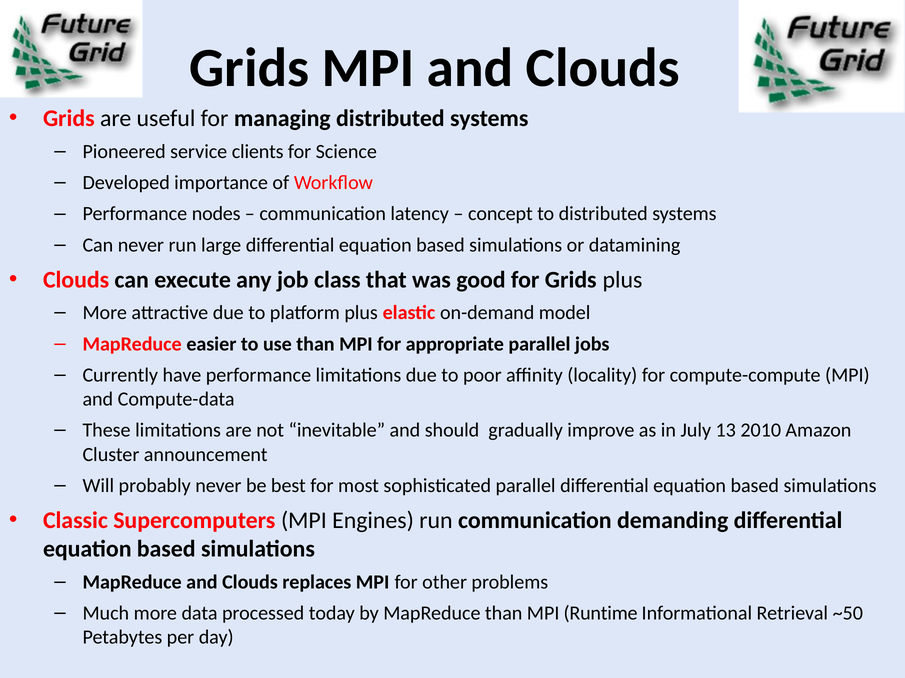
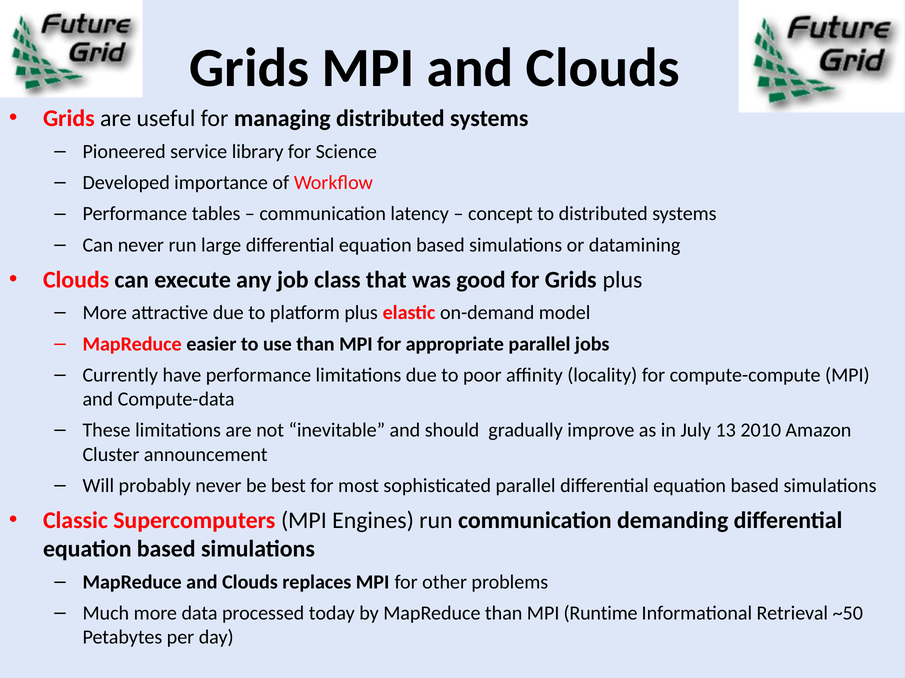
clients: clients -> library (258, 152)
nodes: nodes -> tables (216, 214)
